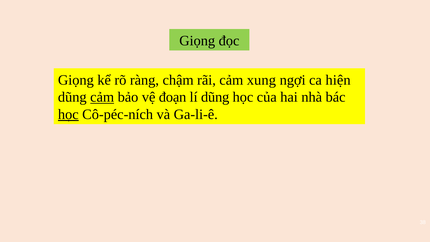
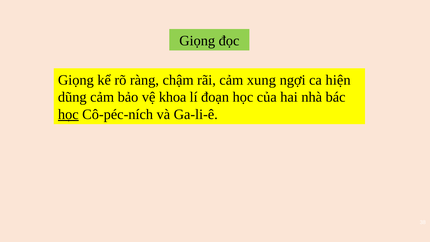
cảm underline: present -> none (102, 97)
đoạn: đoạn -> khoa (173, 97)
lí dũng: dũng -> đoạn (215, 97)
